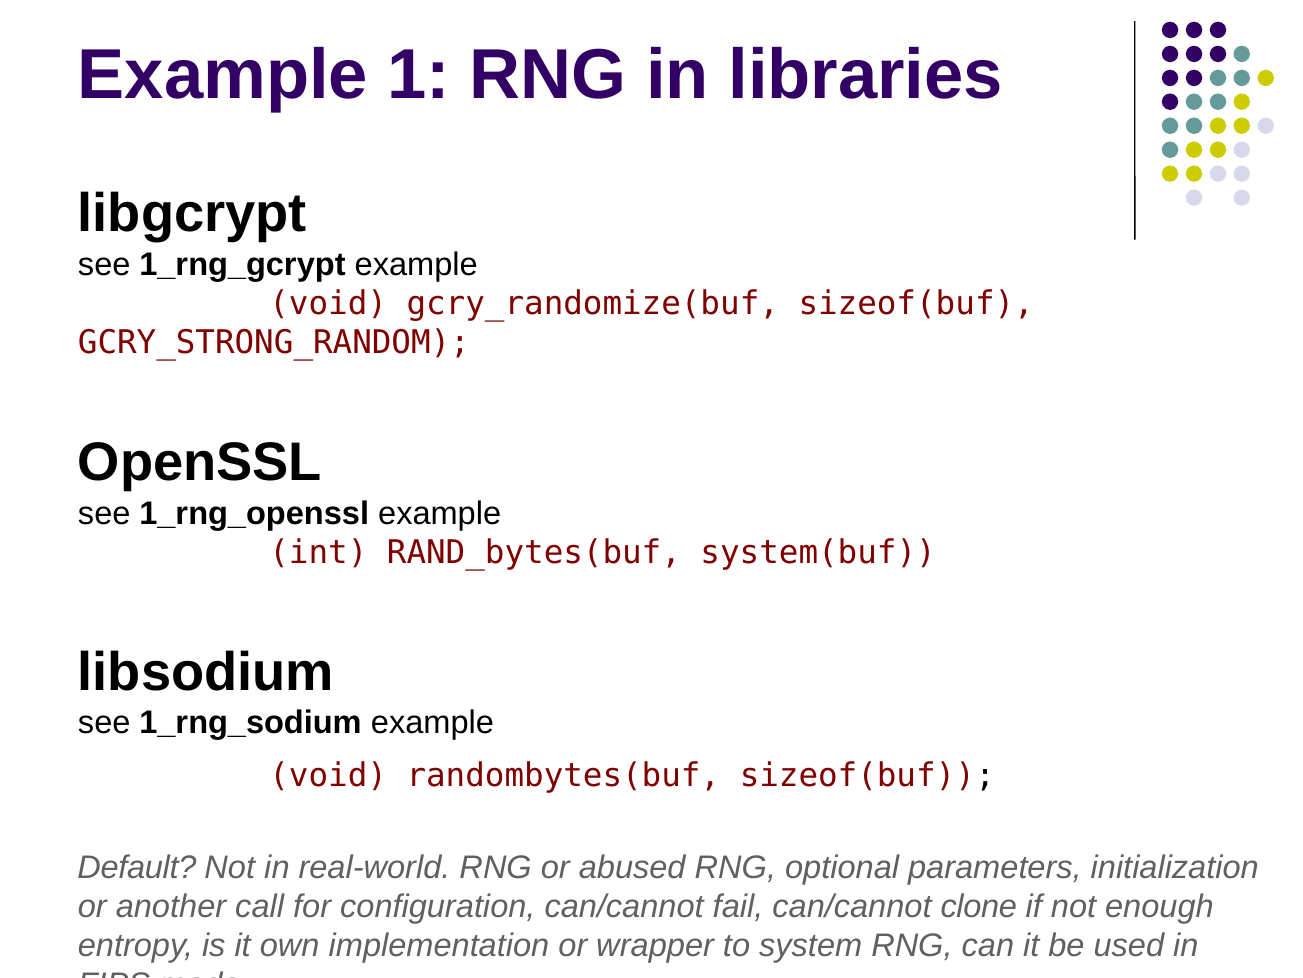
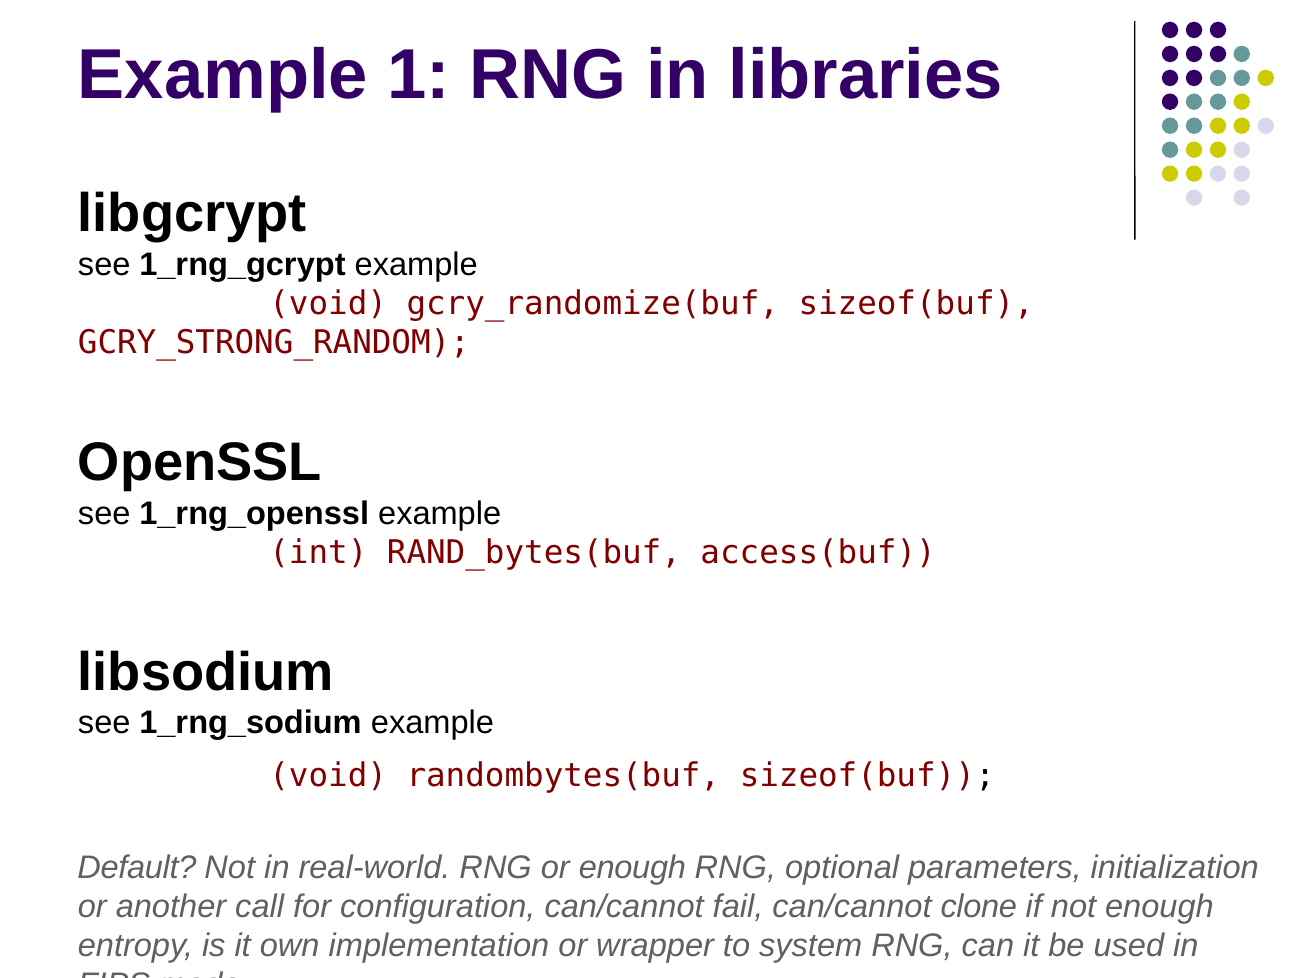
system(buf: system(buf -> access(buf (818, 552)
or abused: abused -> enough (632, 867)
